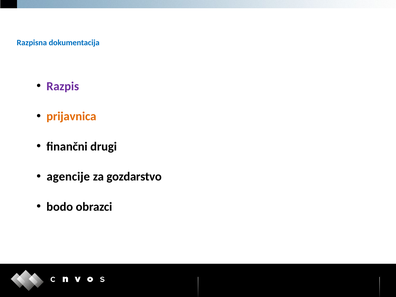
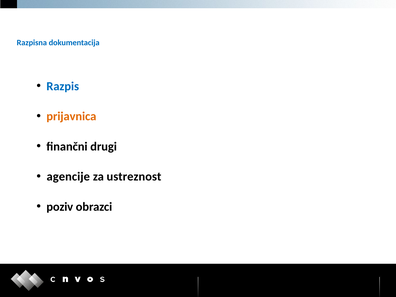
Razpis colour: purple -> blue (63, 86)
gozdarstvo: gozdarstvo -> ustreznost (134, 177)
bodo: bodo -> poziv (60, 207)
